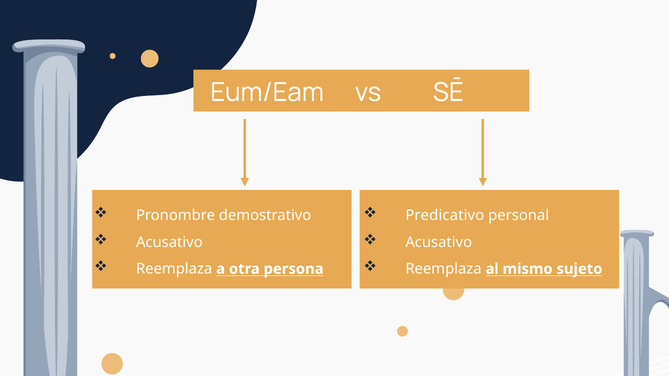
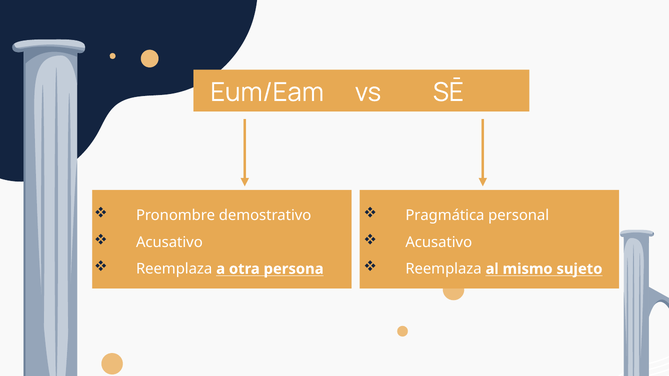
Predicativo: Predicativo -> Pragmática (445, 216)
